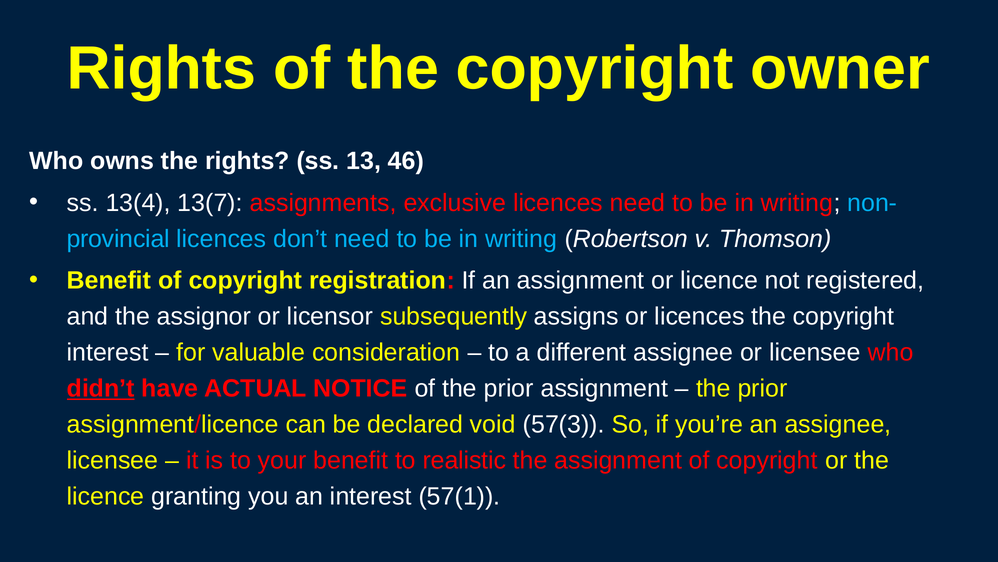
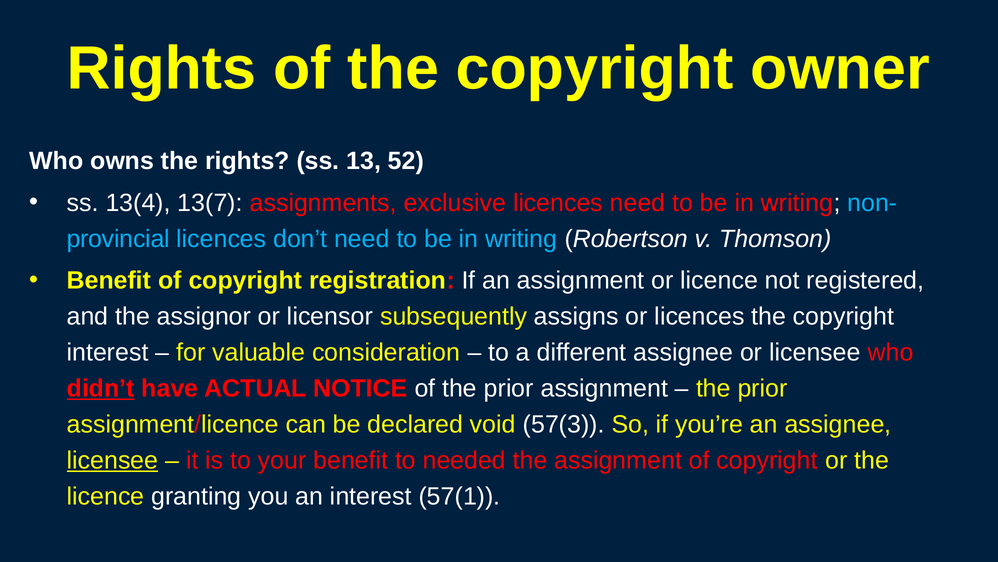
46: 46 -> 52 (406, 161)
licensee underline: none -> present (113, 460)
realistic: realistic -> needed (464, 460)
